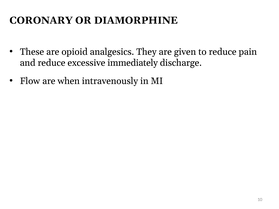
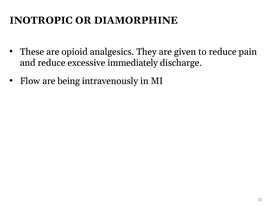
CORONARY: CORONARY -> INOTROPIC (41, 20)
when: when -> being (69, 81)
